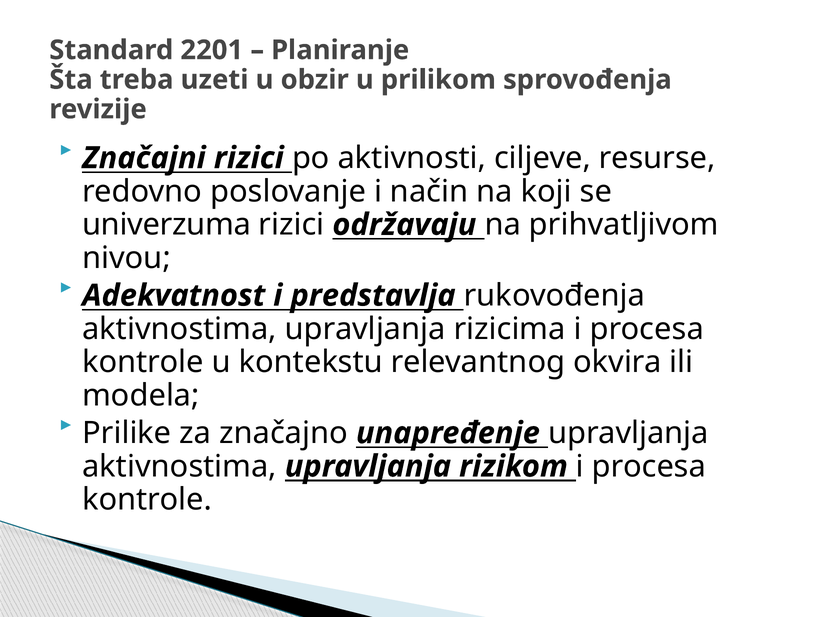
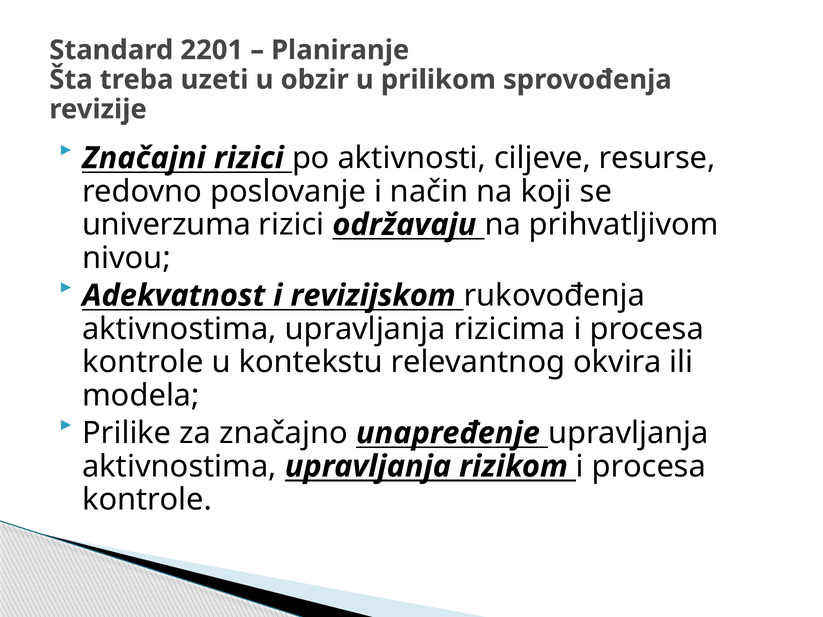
predstavlja: predstavlja -> revizijskom (373, 296)
